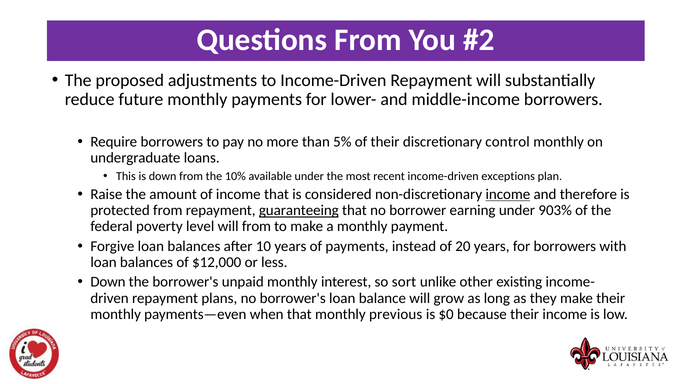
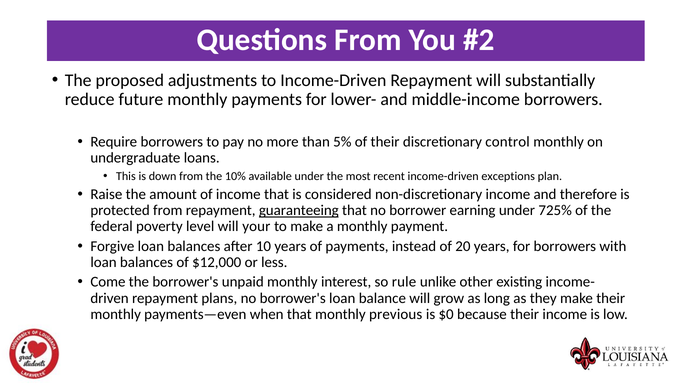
income underline: present -> none (508, 194)
903%: 903% -> 725% (555, 211)
will from: from -> your (256, 227)
Down: Down -> Come (108, 282)
sort: sort -> rule (404, 282)
